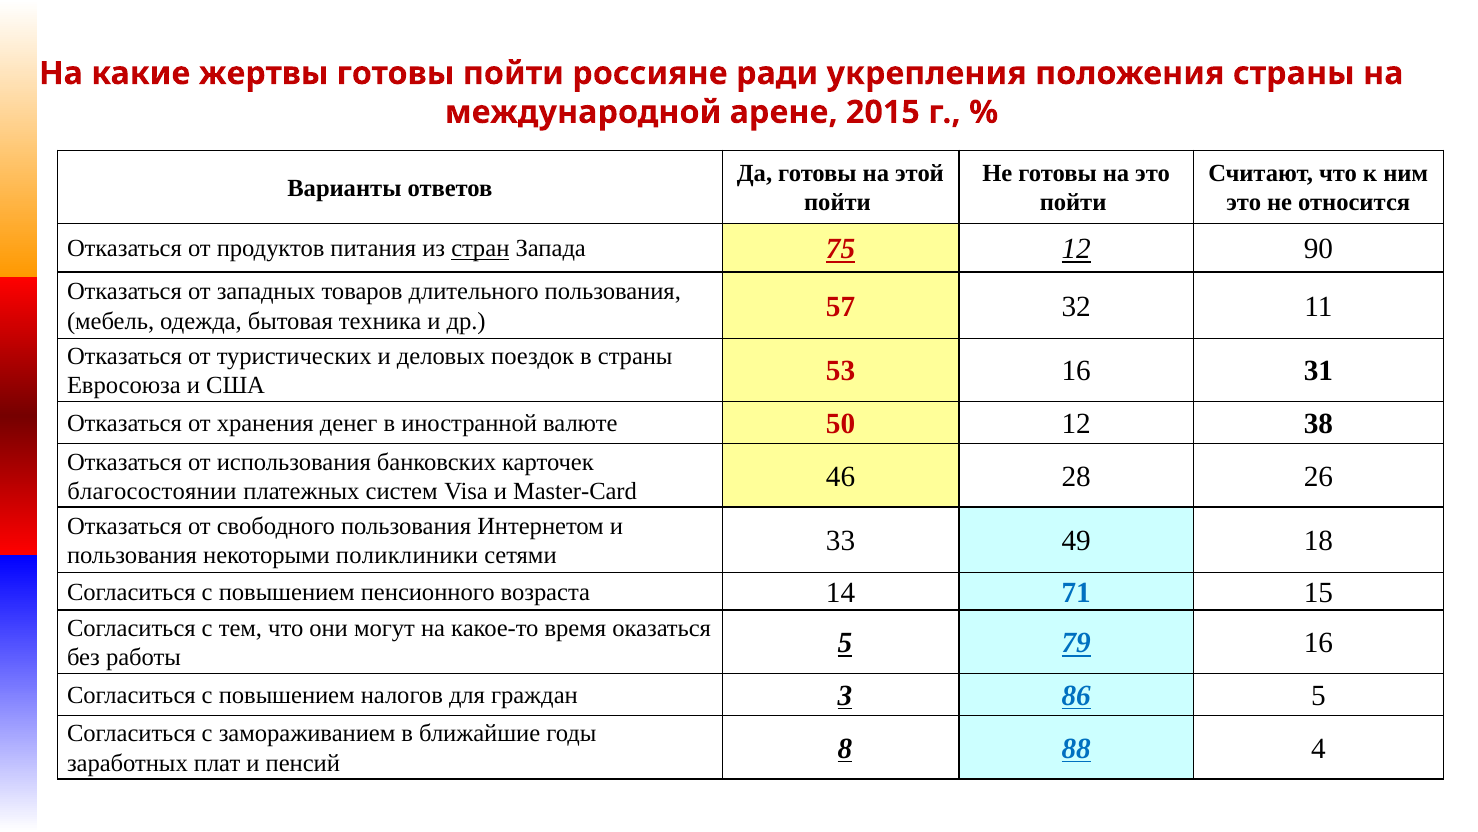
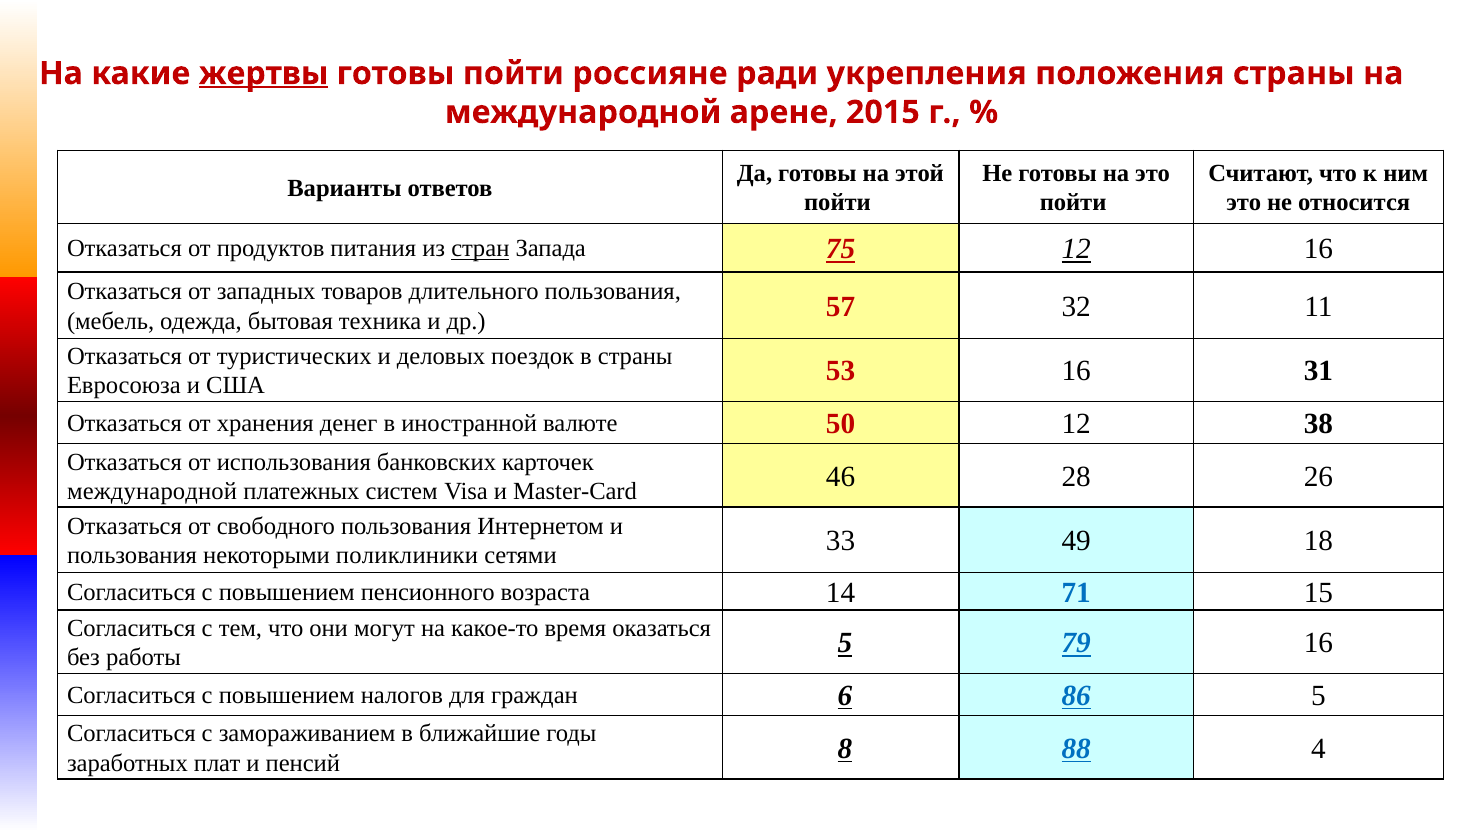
жертвы underline: none -> present (264, 73)
12 90: 90 -> 16 (1318, 249)
благосостоянии: благосостоянии -> международной (152, 491)
3: 3 -> 6 (845, 695)
